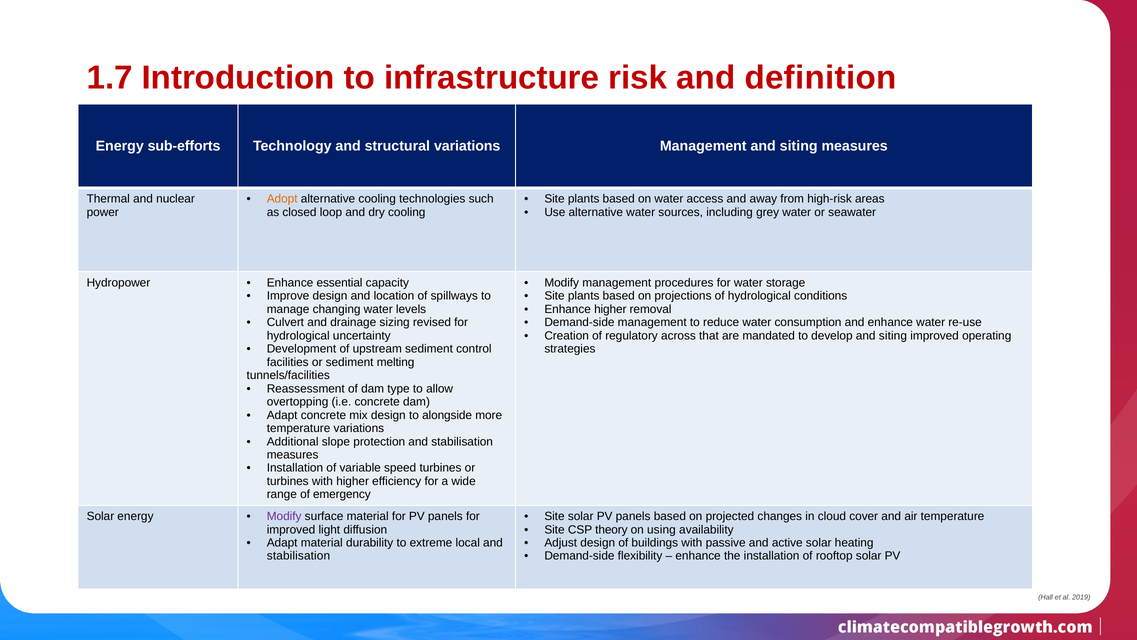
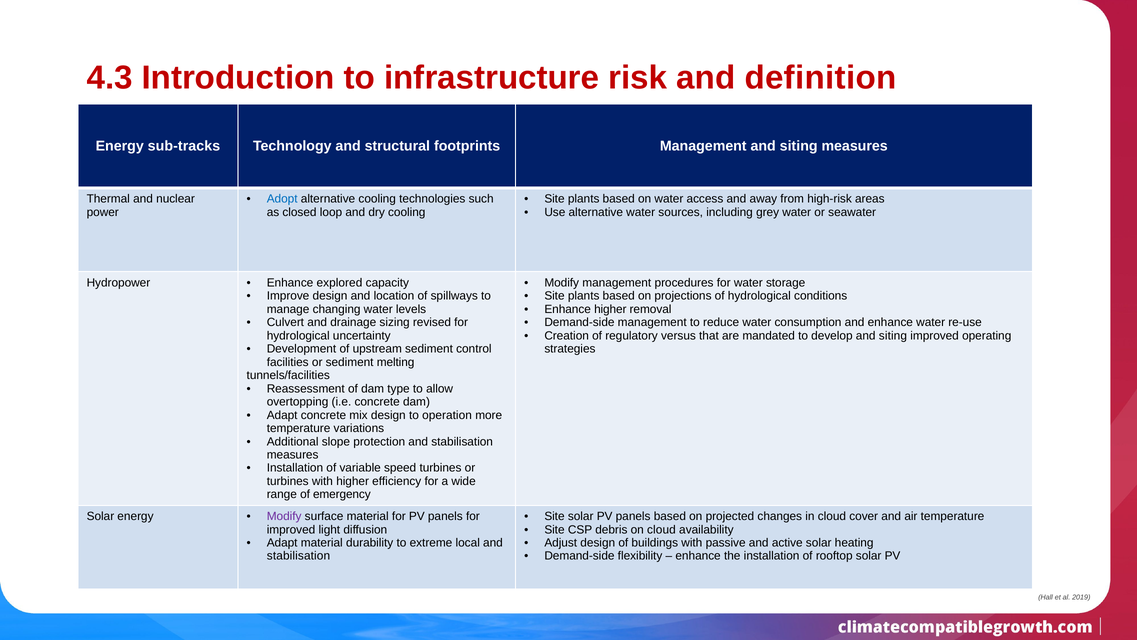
1.7: 1.7 -> 4.3 (110, 78)
sub-efforts: sub-efforts -> sub-tracks (184, 146)
structural variations: variations -> footprints (467, 146)
Adopt colour: orange -> blue (282, 199)
essential: essential -> explored (339, 283)
across: across -> versus (678, 335)
alongside: alongside -> operation (447, 415)
theory: theory -> debris (611, 529)
on using: using -> cloud (661, 529)
